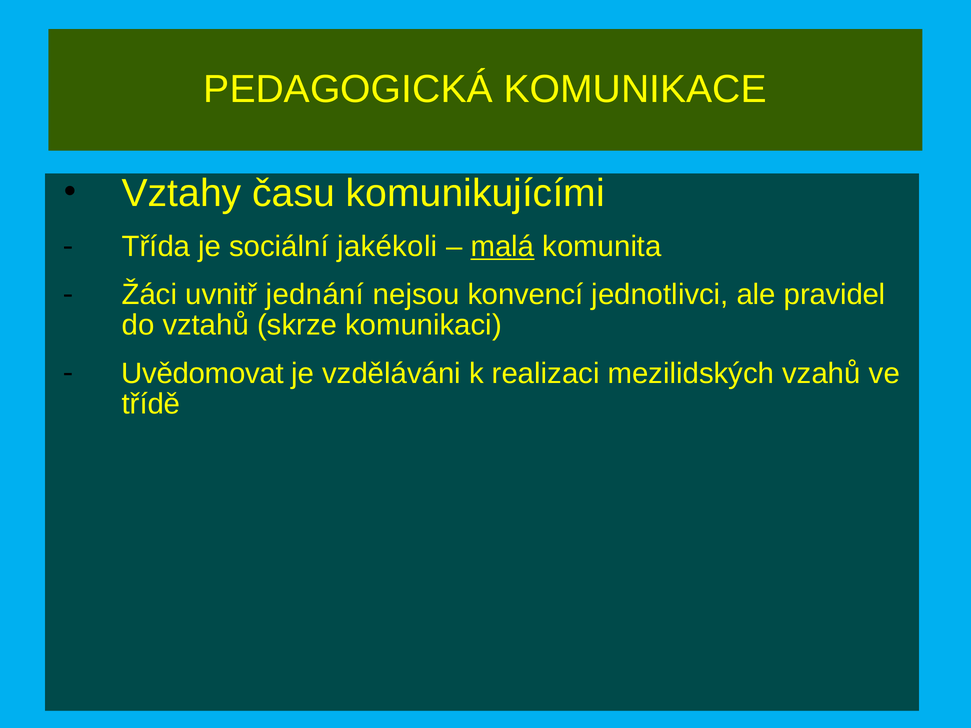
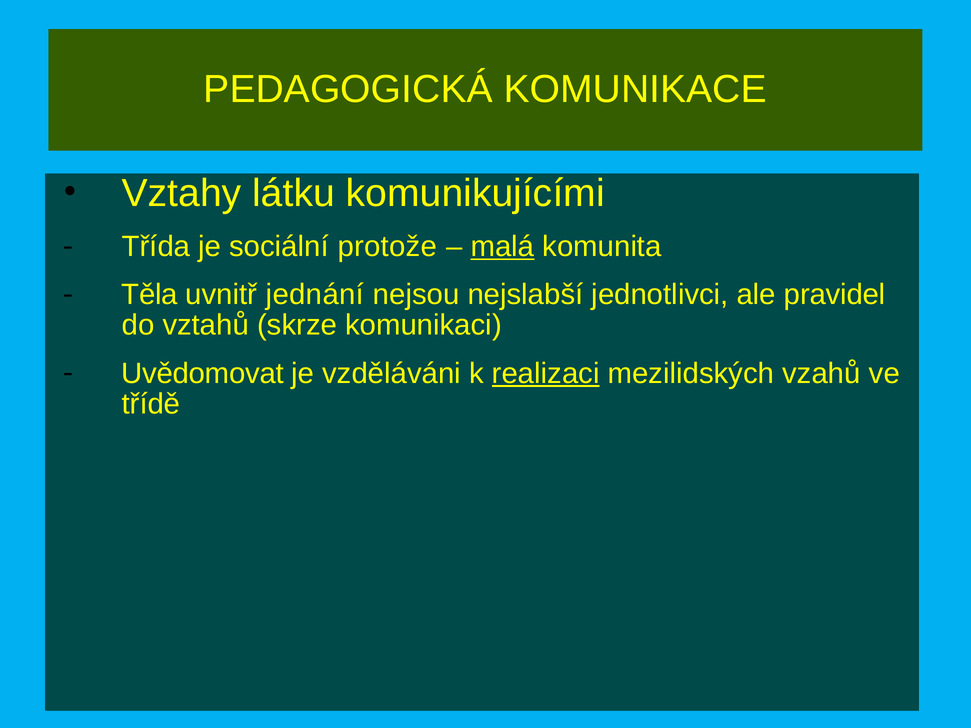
času: času -> látku (294, 193)
jakékoli: jakékoli -> protože (387, 247)
Žáci: Žáci -> Těla (150, 295)
konvencí: konvencí -> nejslabší (525, 295)
realizaci underline: none -> present (546, 373)
